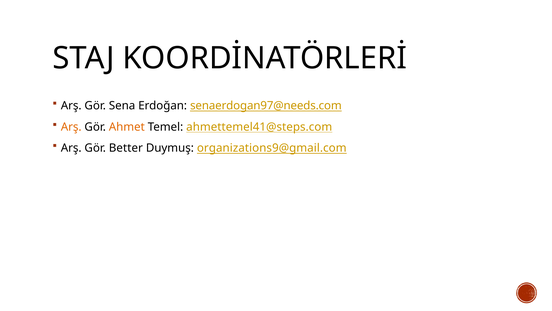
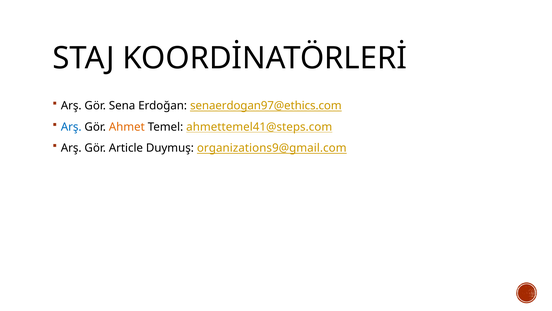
senaerdogan97@needs.com: senaerdogan97@needs.com -> senaerdogan97@ethics.com (266, 106)
Arş colour: orange -> blue (71, 127)
Better: Better -> Article (126, 148)
